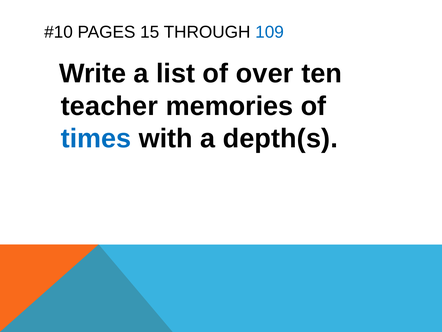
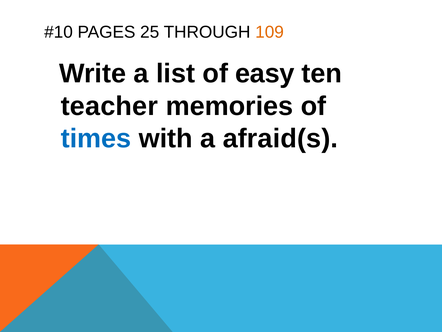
15: 15 -> 25 (150, 32)
109 colour: blue -> orange (270, 32)
over: over -> easy (265, 74)
depth(s: depth(s -> afraid(s (280, 138)
